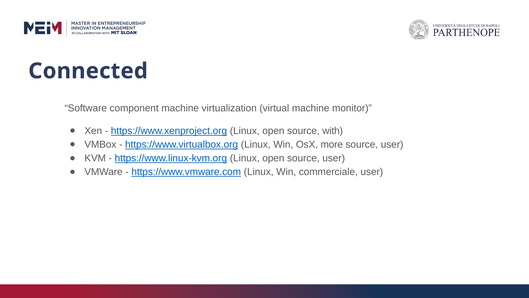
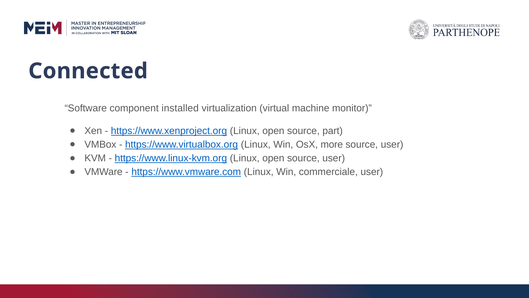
component machine: machine -> installed (180, 108)
with: with -> part (333, 131)
